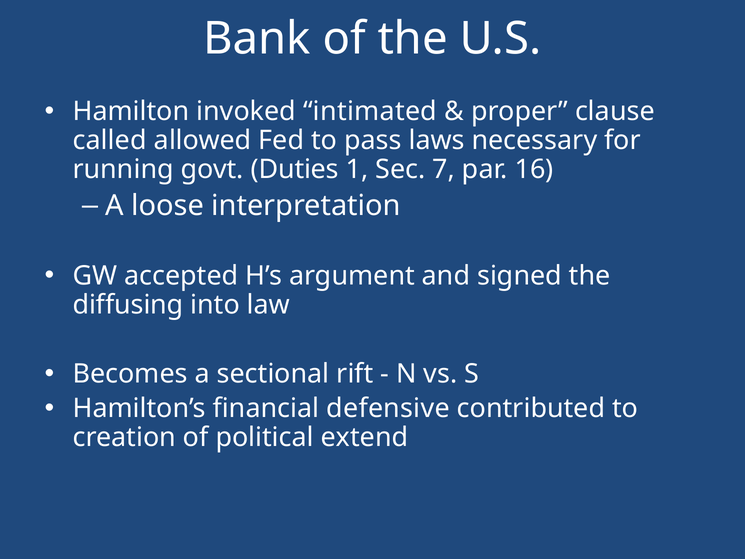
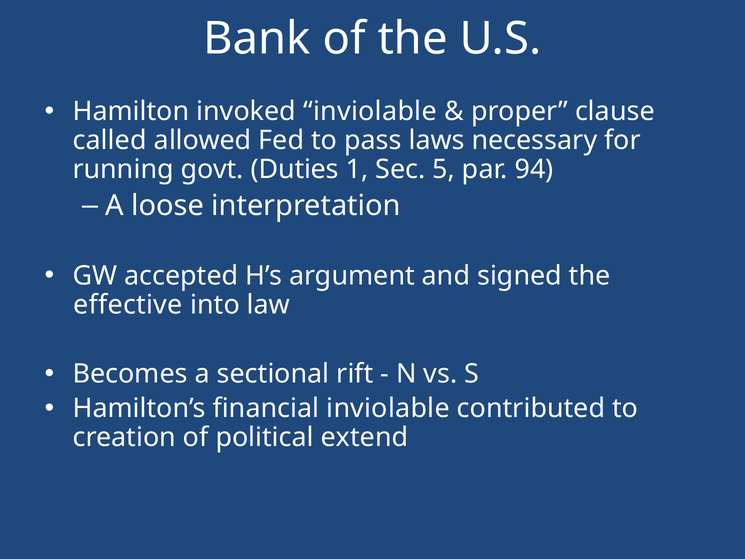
invoked intimated: intimated -> inviolable (370, 111)
7: 7 -> 5 (444, 170)
16: 16 -> 94 (534, 170)
diffusing: diffusing -> effective (128, 305)
financial defensive: defensive -> inviolable (388, 408)
